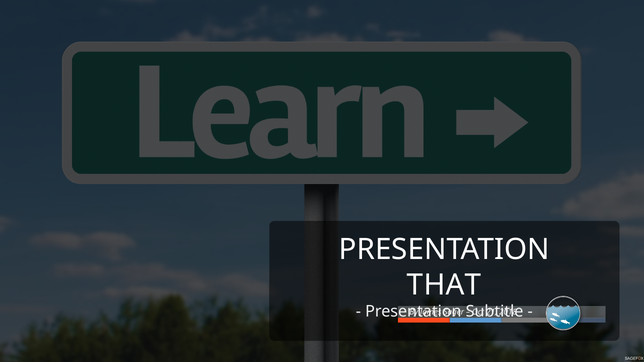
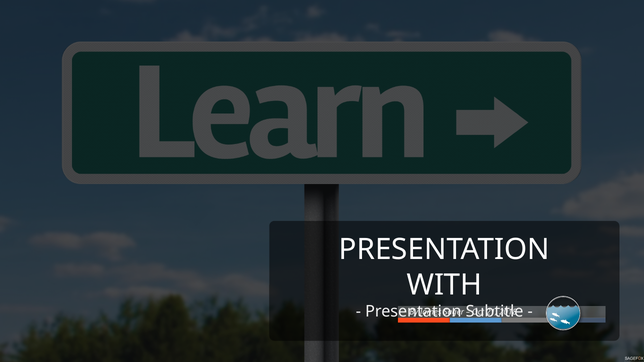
THAT: THAT -> WITH (444, 285)
